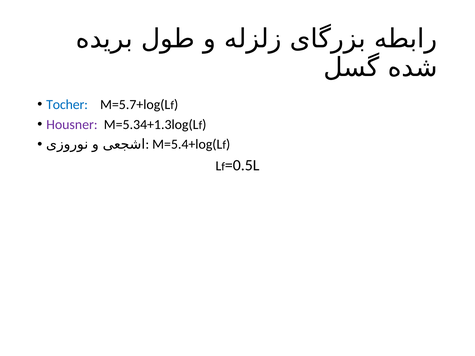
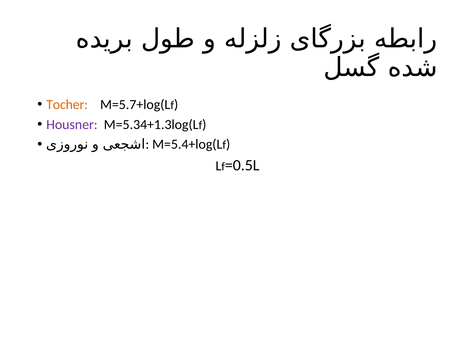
Tocher colour: blue -> orange (67, 105)
